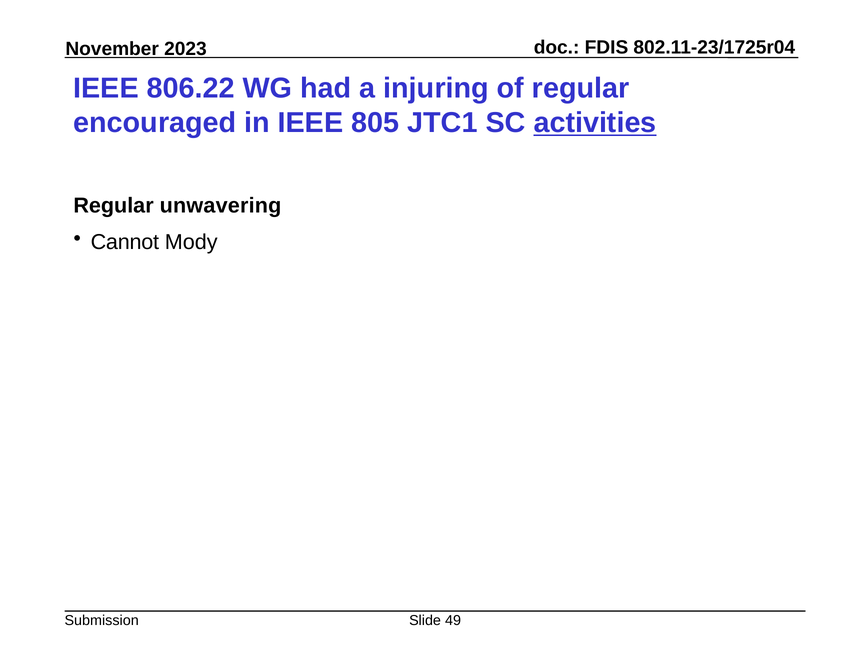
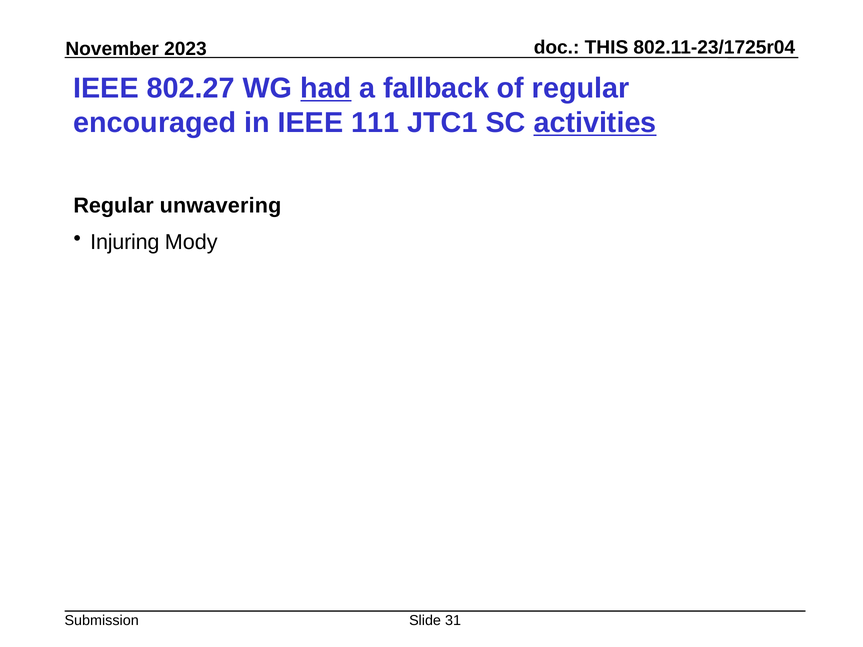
FDIS: FDIS -> THIS (606, 47)
806.22: 806.22 -> 802.27 (191, 88)
had underline: none -> present (326, 88)
injuring: injuring -> fallback (436, 88)
805: 805 -> 111 (375, 123)
Cannot: Cannot -> Injuring (125, 242)
49: 49 -> 31 (453, 621)
